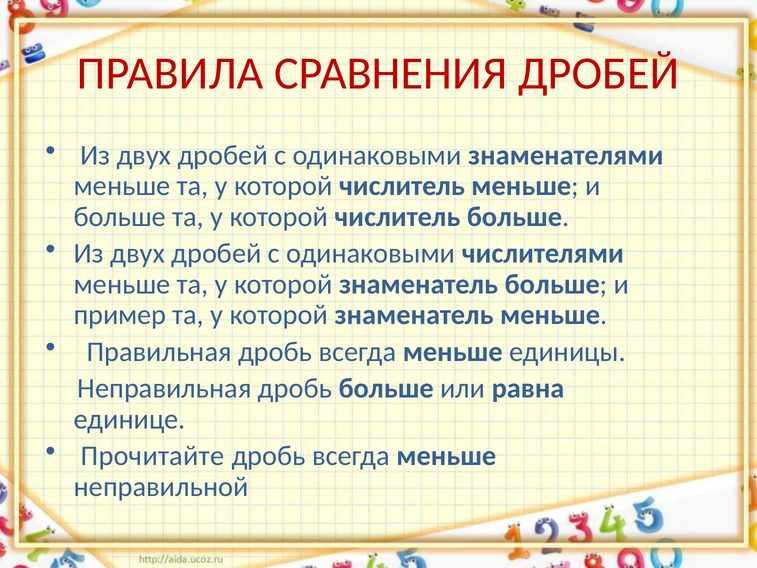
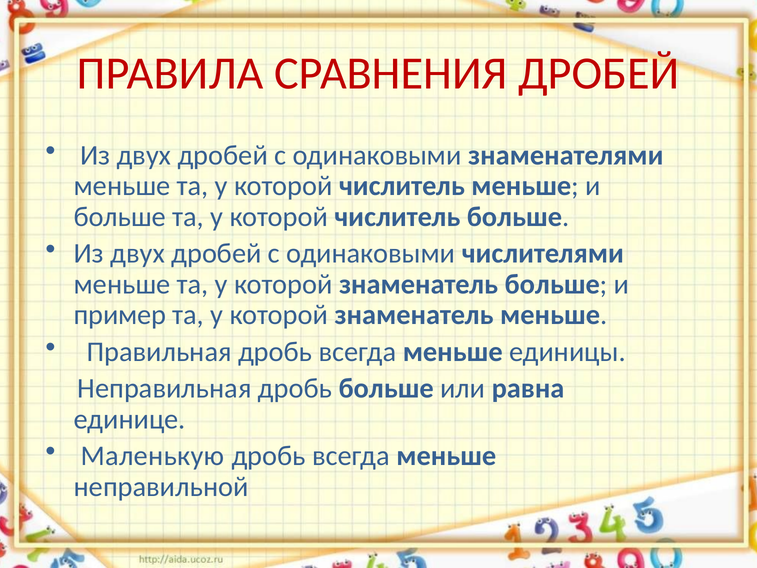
Прочитайте: Прочитайте -> Маленькую (152, 456)
